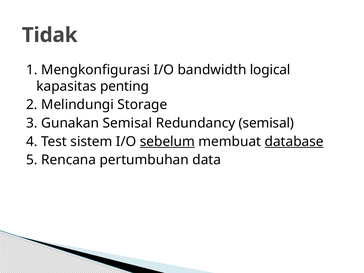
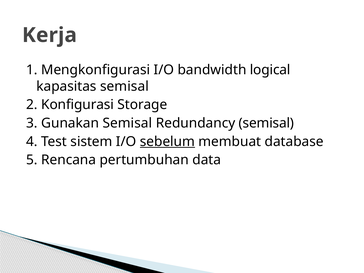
Tidak: Tidak -> Kerja (49, 35)
kapasitas penting: penting -> semisal (124, 86)
Melindungi: Melindungi -> Konfigurasi (78, 105)
database underline: present -> none (294, 142)
